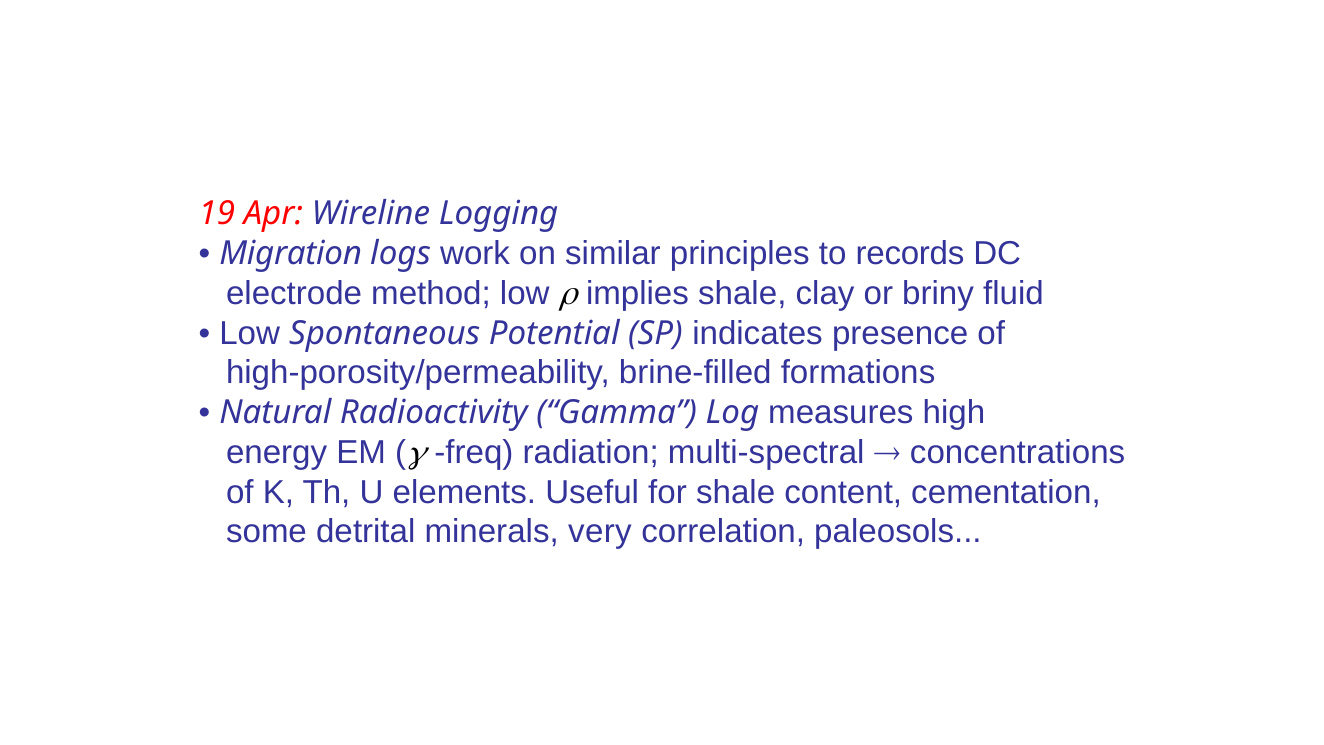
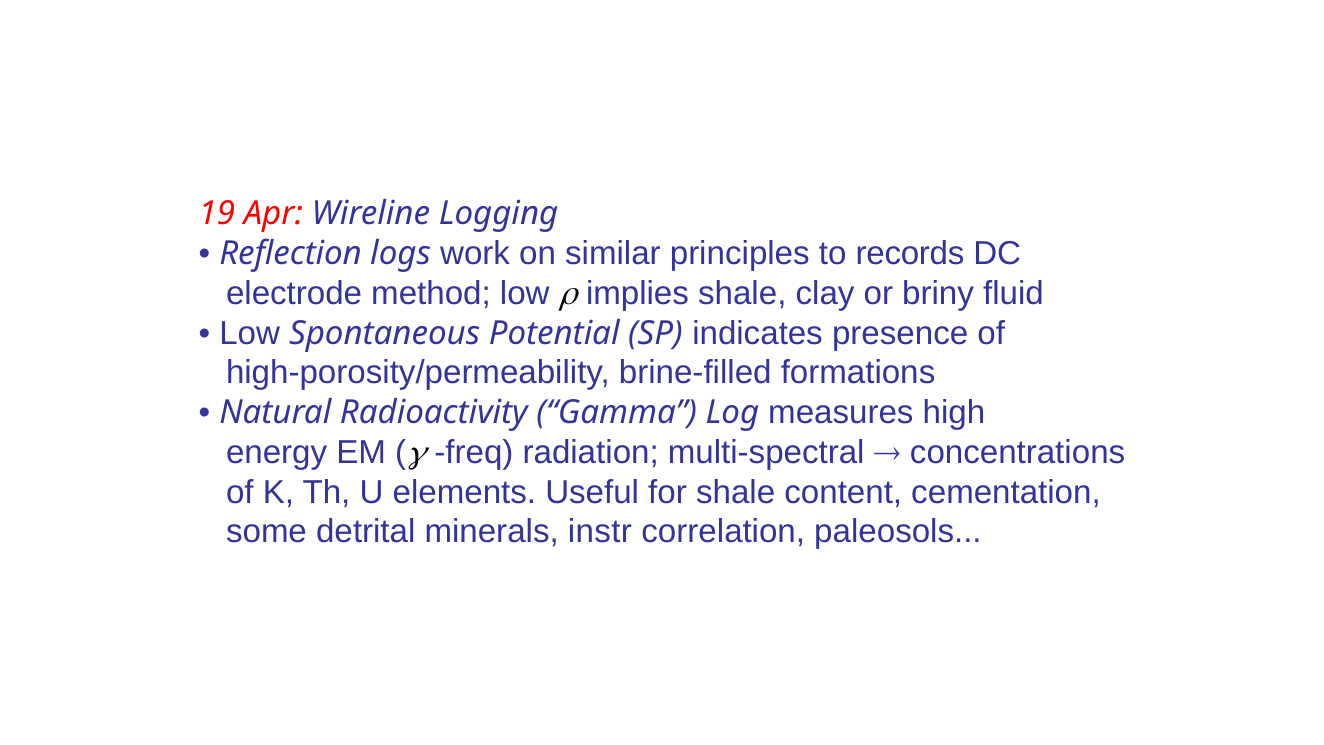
Migration: Migration -> Reflection (291, 254)
very: very -> instr (600, 532)
